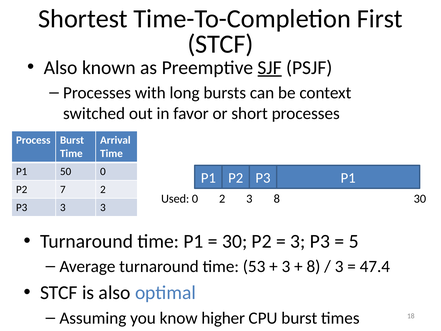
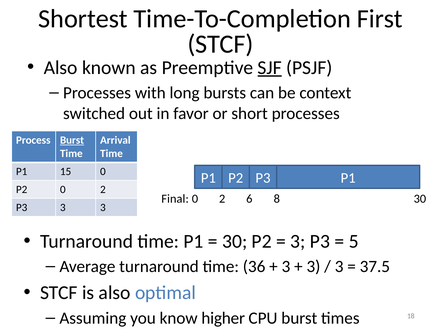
Burst underline: none -> present (72, 140)
50: 50 -> 15 (66, 171)
P2 7: 7 -> 0 (63, 189)
Used: Used -> Final (175, 199)
2 3: 3 -> 6 (249, 199)
53: 53 -> 36 (254, 266)
8: 8 -> 3 (313, 266)
47.4: 47.4 -> 37.5 (375, 266)
